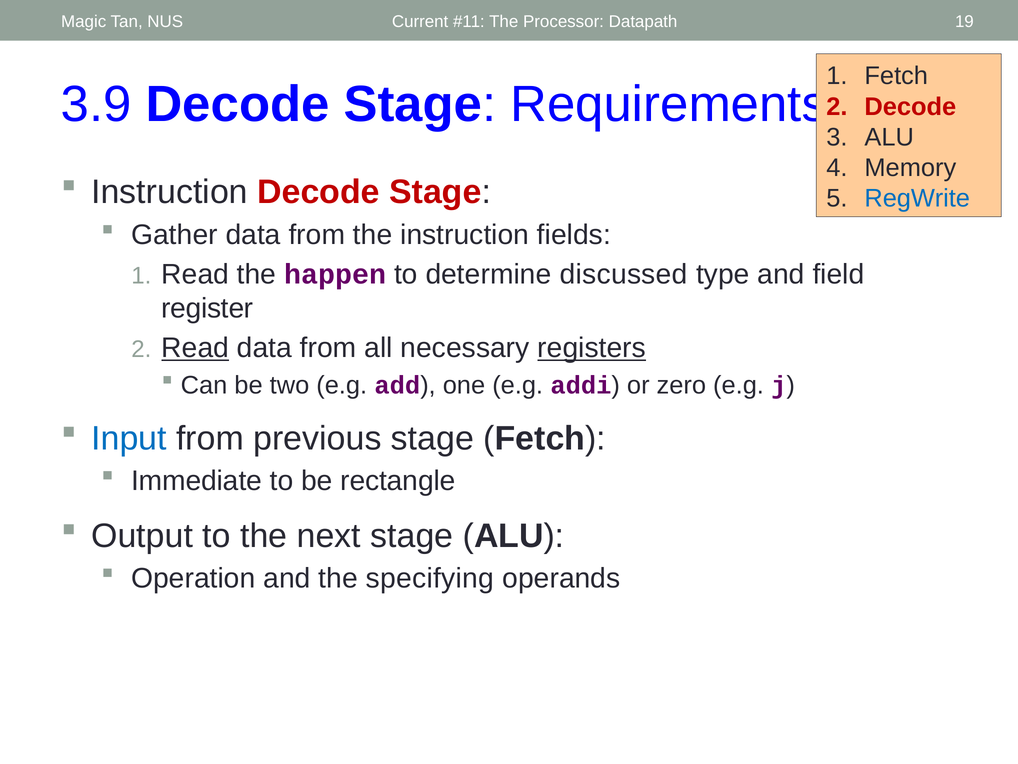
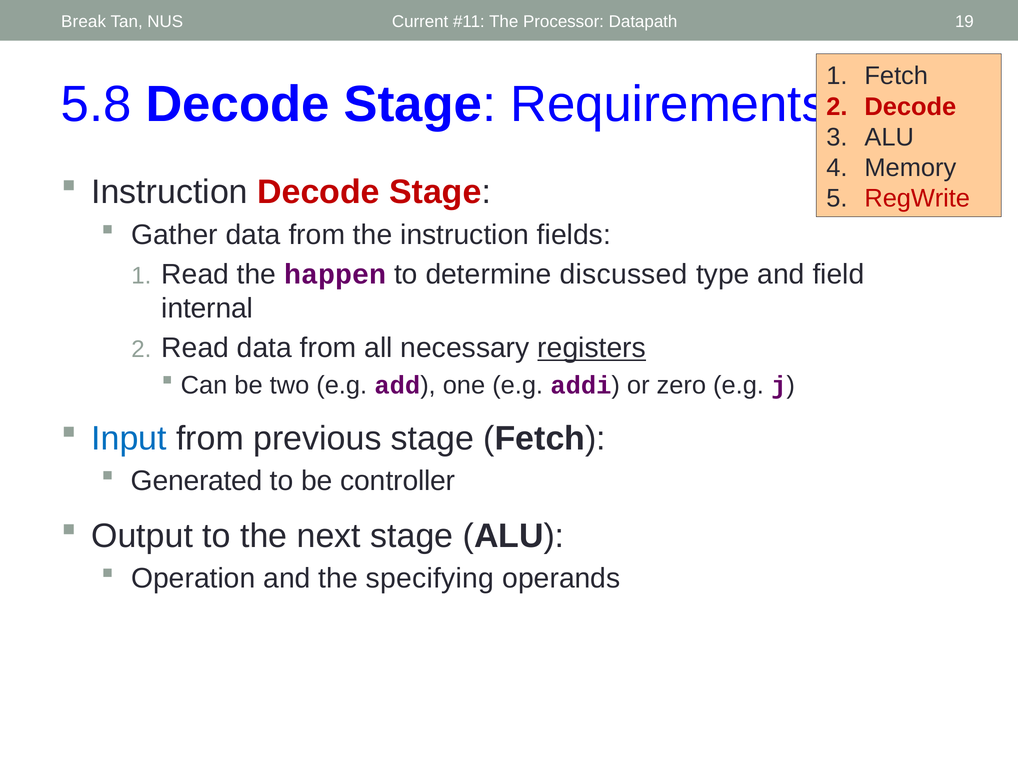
Magic: Magic -> Break (84, 21)
3.9: 3.9 -> 5.8 (96, 105)
RegWrite colour: blue -> red (917, 198)
register: register -> internal (207, 308)
Read underline: present -> none (195, 348)
Immediate: Immediate -> Generated (197, 481)
rectangle: rectangle -> controller (398, 481)
